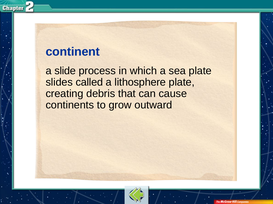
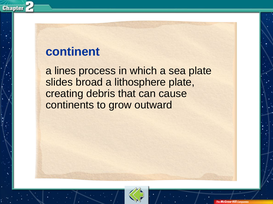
slide: slide -> lines (65, 71)
called: called -> broad (89, 83)
